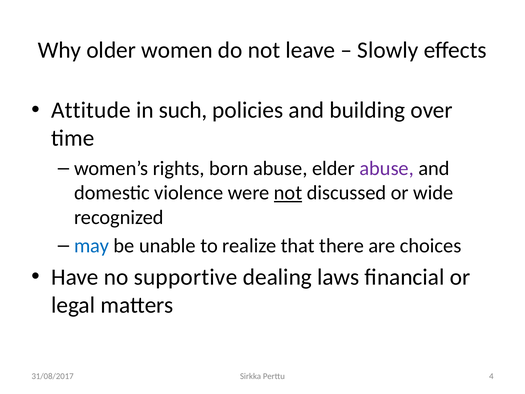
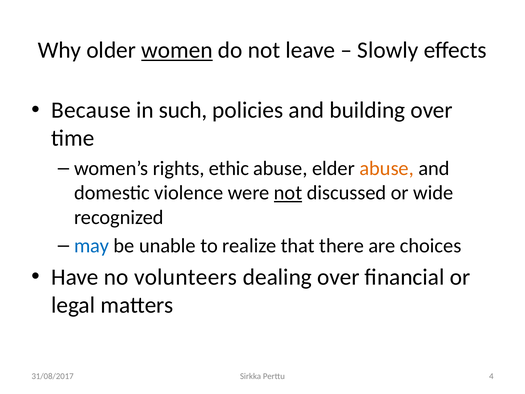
women underline: none -> present (177, 50)
Attitude: Attitude -> Because (91, 110)
born: born -> ethic (229, 168)
abuse colour: purple -> orange (387, 168)
supportive: supportive -> volunteers (186, 277)
dealing laws: laws -> over (338, 277)
